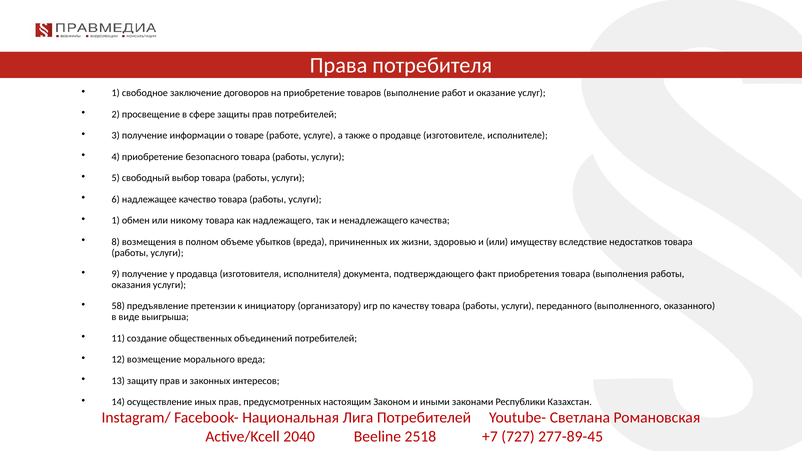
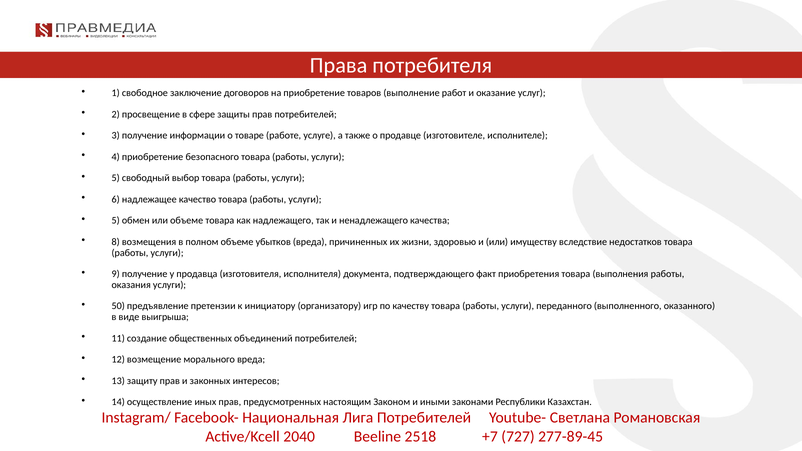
1: 1 -> 5 (116, 221)
или никому: никому -> объеме (187, 221)
58: 58 -> 50 (118, 306)
